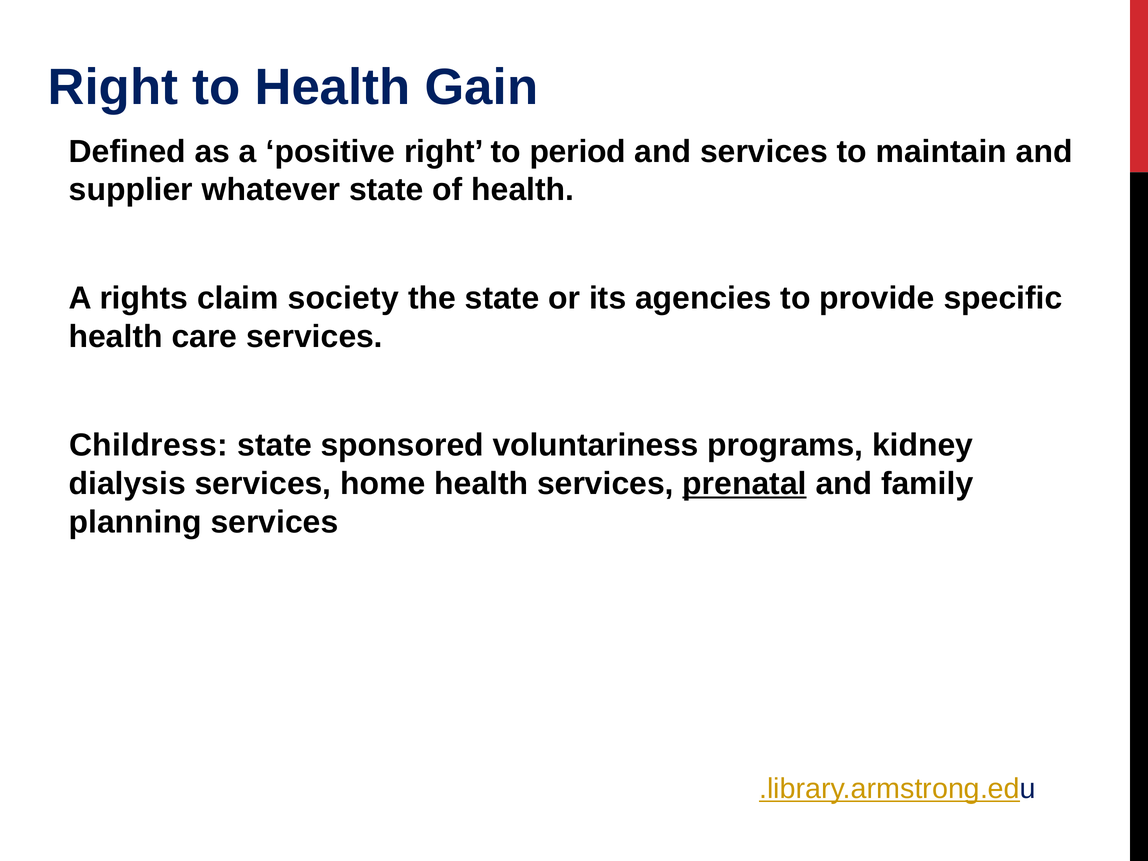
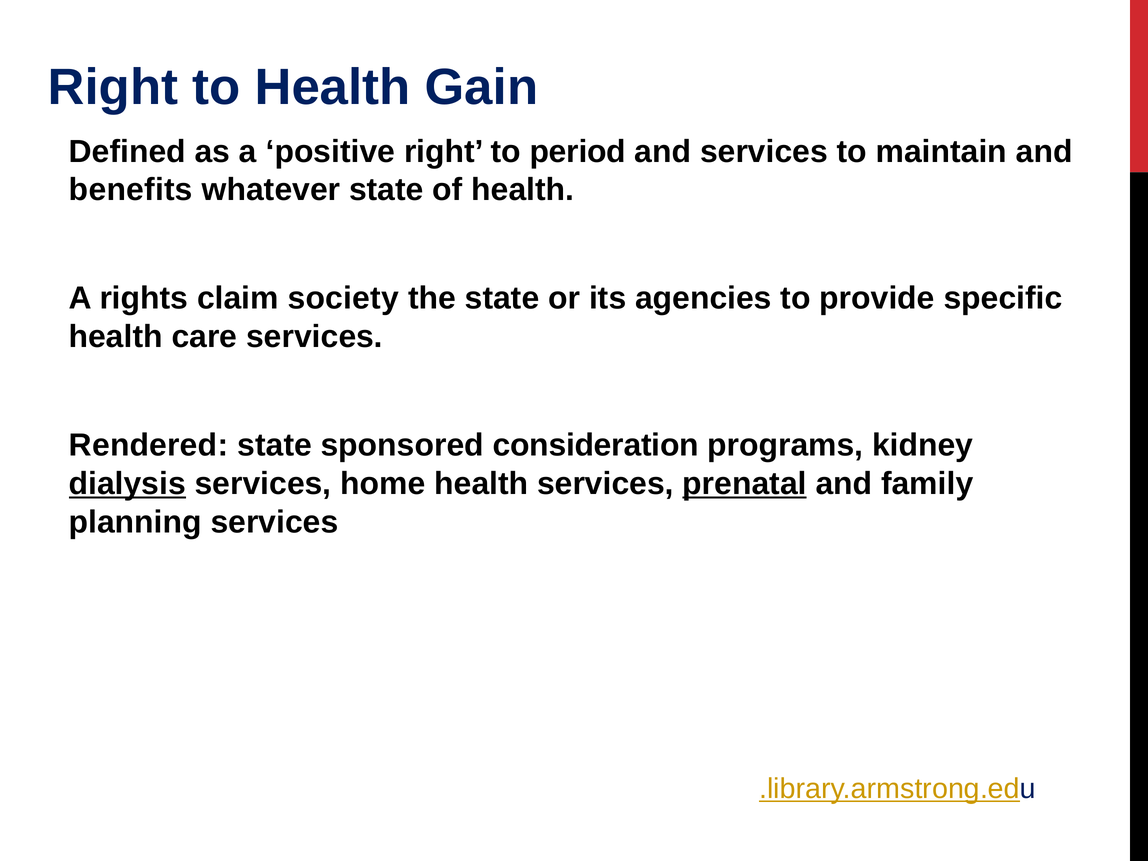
supplier: supplier -> benefits (131, 190)
Childress: Childress -> Rendered (149, 445)
voluntariness: voluntariness -> consideration (596, 445)
dialysis underline: none -> present (127, 484)
